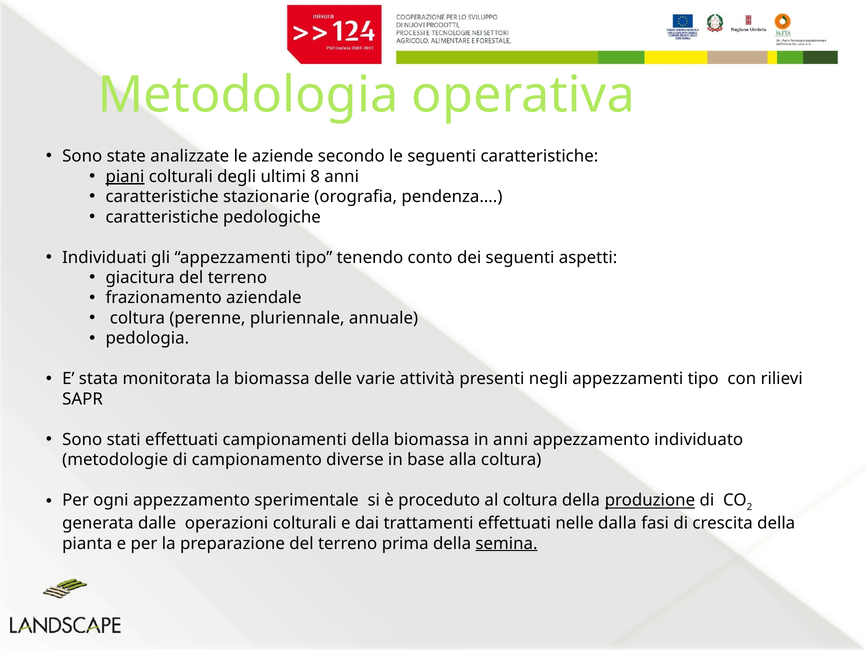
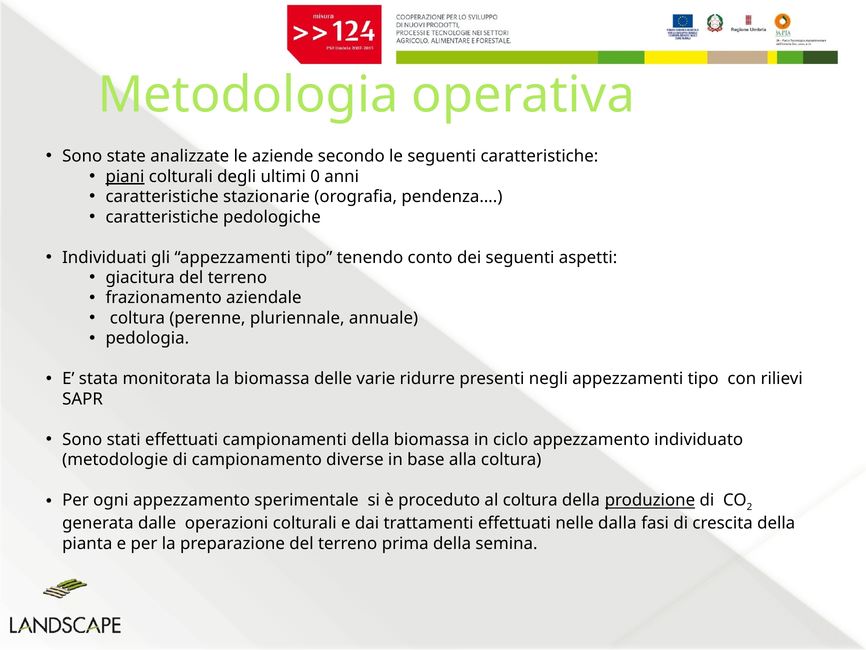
8: 8 -> 0 (315, 176)
attività: attività -> ridurre (427, 379)
in anni: anni -> ciclo (511, 439)
semina underline: present -> none (507, 543)
